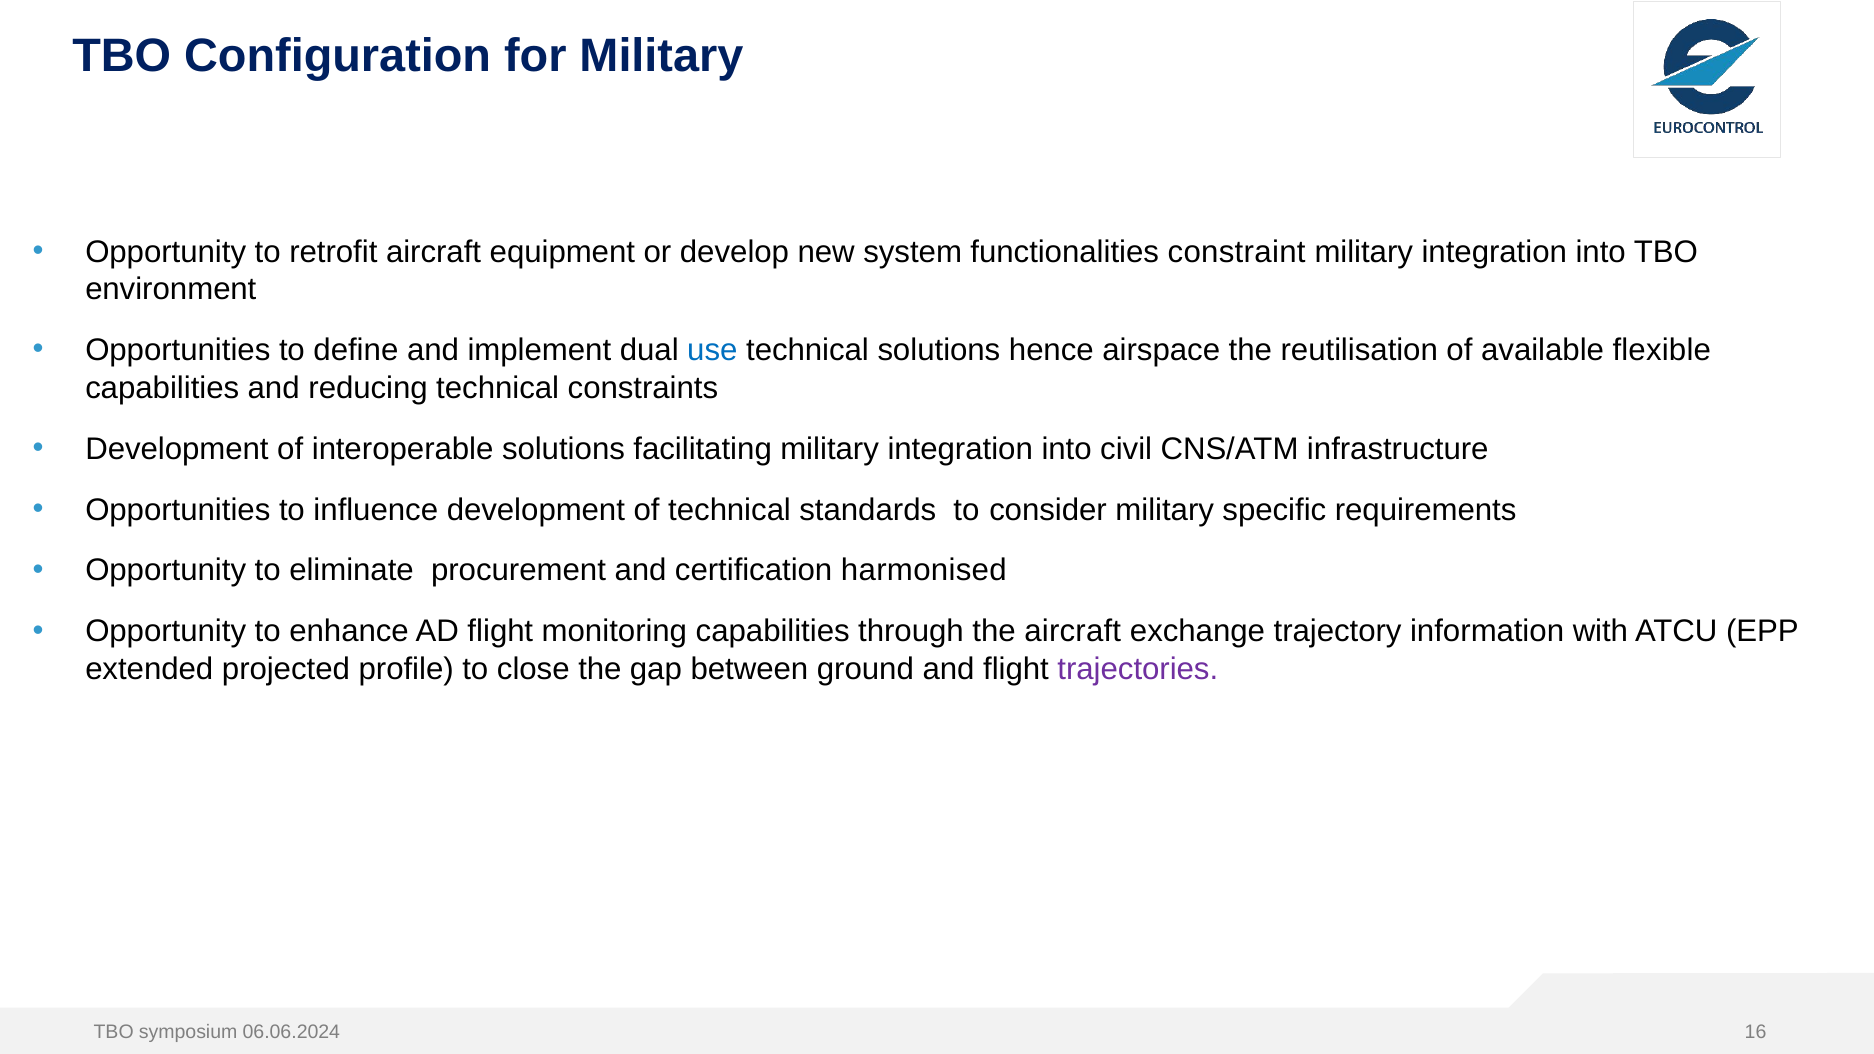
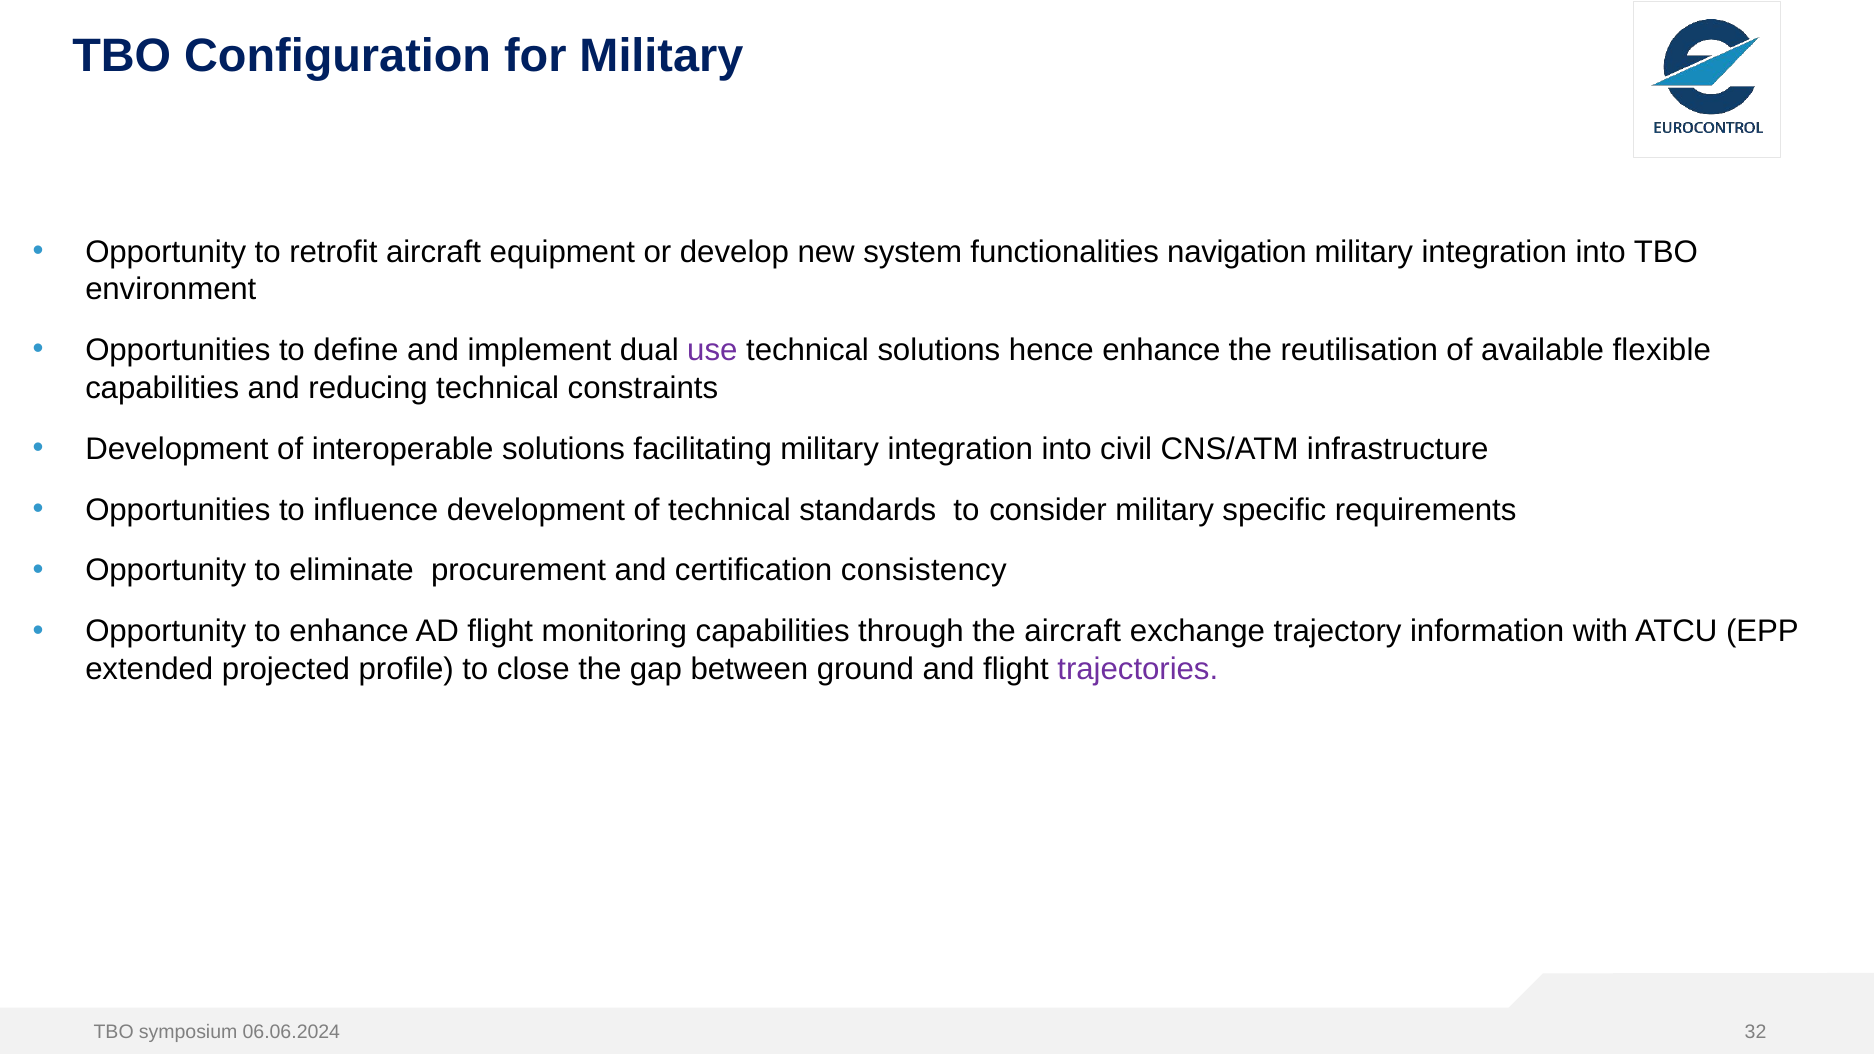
constraint: constraint -> navigation (1237, 252)
use colour: blue -> purple (712, 351)
hence airspace: airspace -> enhance (1161, 351)
harmonised: harmonised -> consistency (924, 571)
16: 16 -> 32 (1756, 1032)
